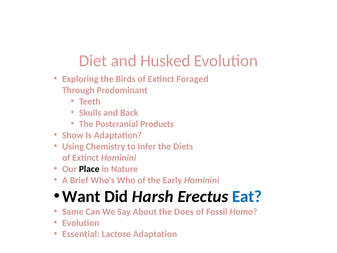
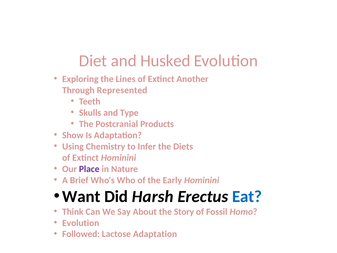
Birds: Birds -> Lines (126, 79)
Foraged: Foraged -> Another (192, 79)
Predominant: Predominant -> Represented (122, 90)
Back: Back -> Type (129, 113)
Place colour: black -> purple (89, 169)
Same: Same -> Think (73, 211)
Does: Does -> Story (184, 211)
Essential: Essential -> Followed (81, 234)
